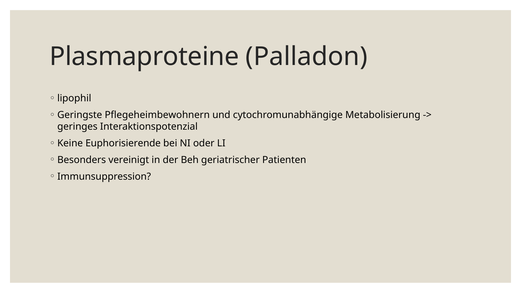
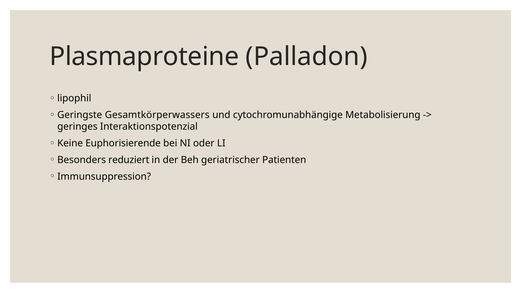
Pflegeheimbewohnern: Pflegeheimbewohnern -> Gesamtkörperwassers (157, 115)
vereinigt: vereinigt -> reduziert (129, 160)
